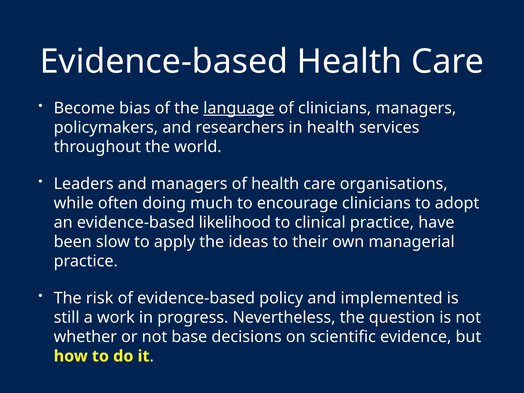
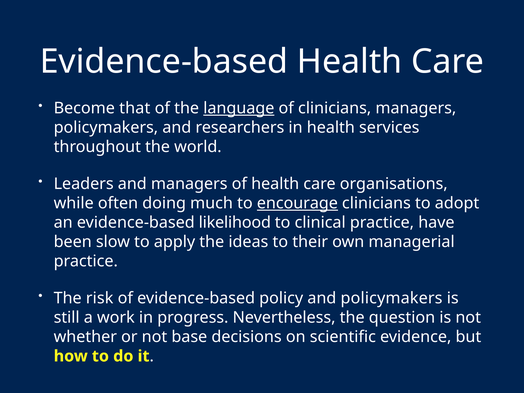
bias: bias -> that (135, 108)
encourage underline: none -> present (297, 203)
and implemented: implemented -> policymakers (392, 298)
